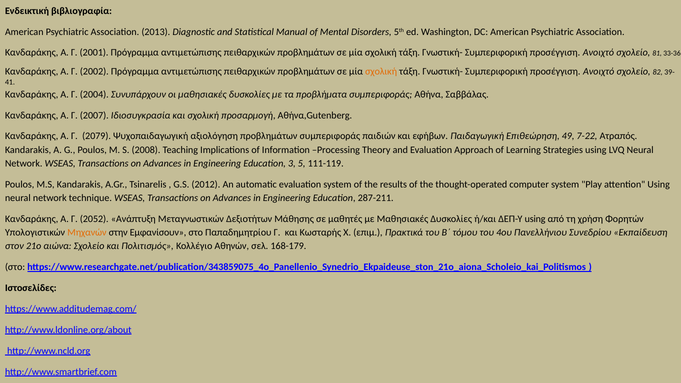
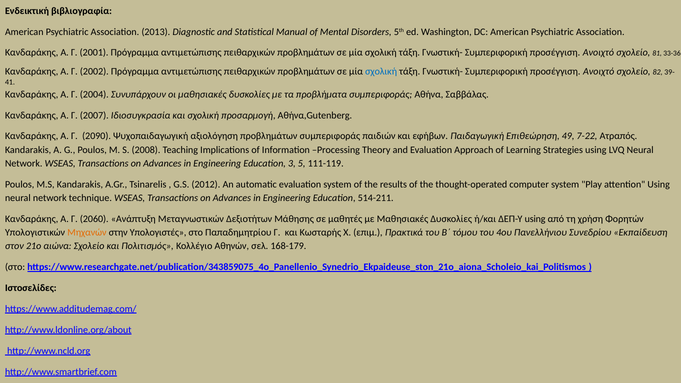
σχολική colour: orange -> blue (381, 72)
2079: 2079 -> 2090 (97, 136)
287-211: 287-211 -> 514-211 (376, 198)
2052: 2052 -> 2060 (94, 219)
Εμφανίσουν: Εμφανίσουν -> Υπολογιστές (158, 233)
